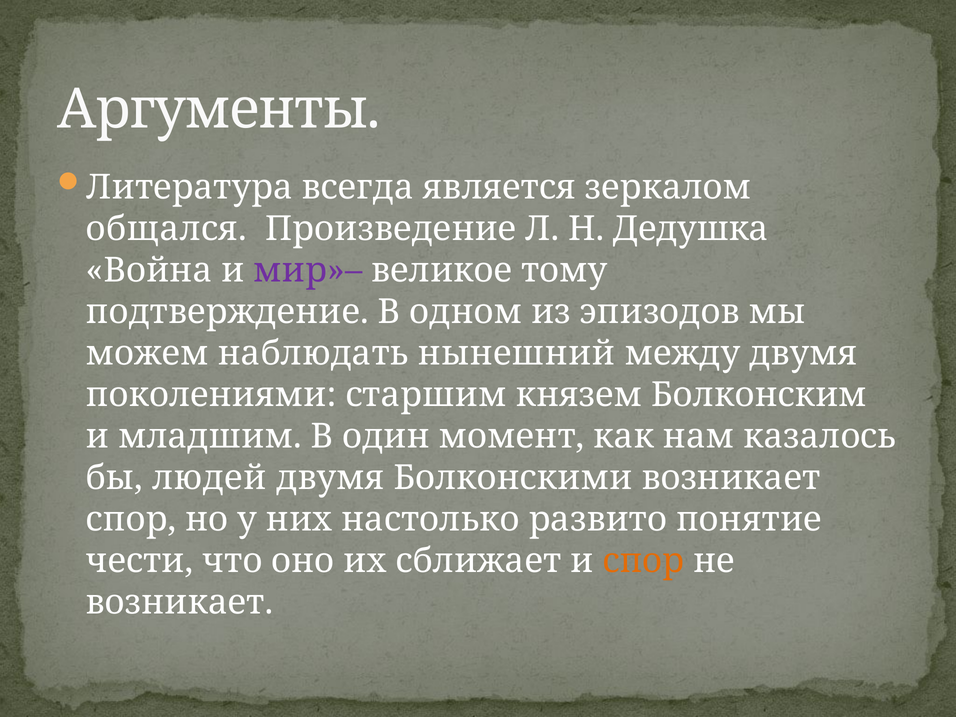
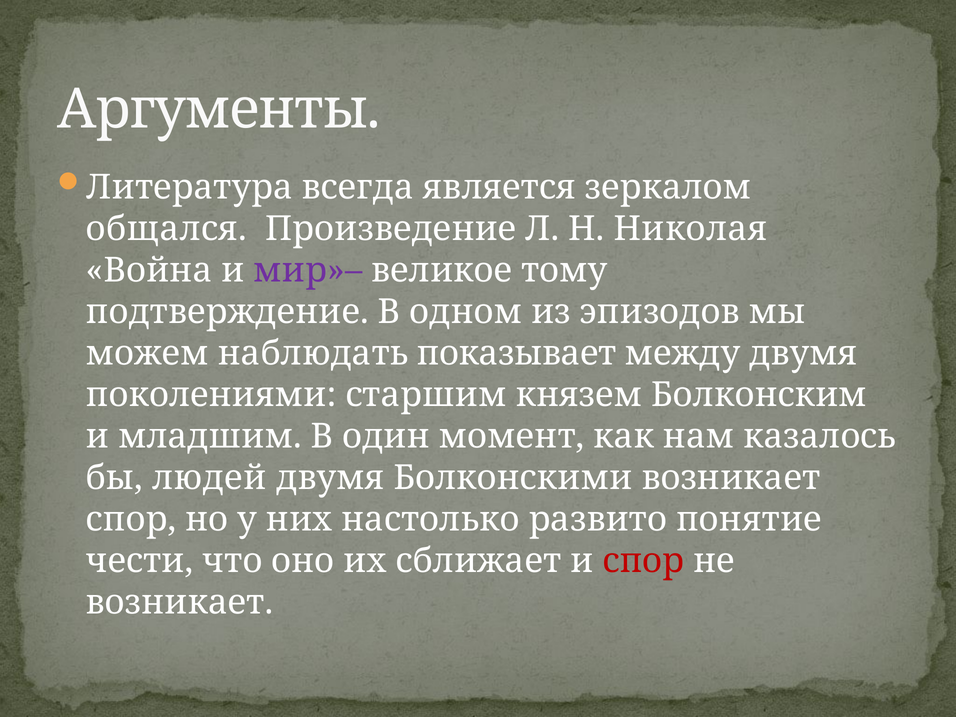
Дедушка: Дедушка -> Николая (690, 229)
нынешний: нынешний -> показывает (517, 353)
спор colour: orange -> red (644, 561)
